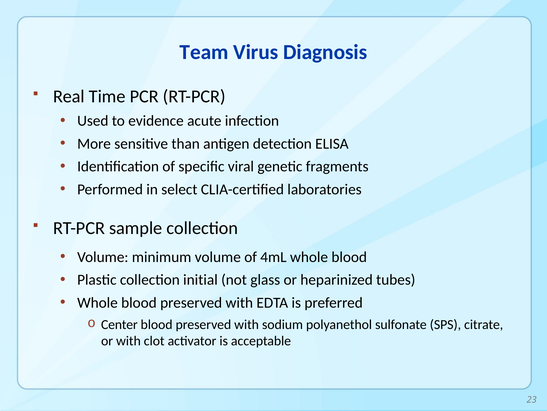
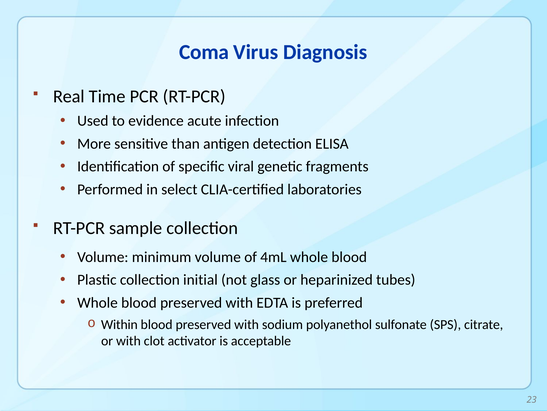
Team: Team -> Coma (204, 52)
Center: Center -> Within (119, 324)
